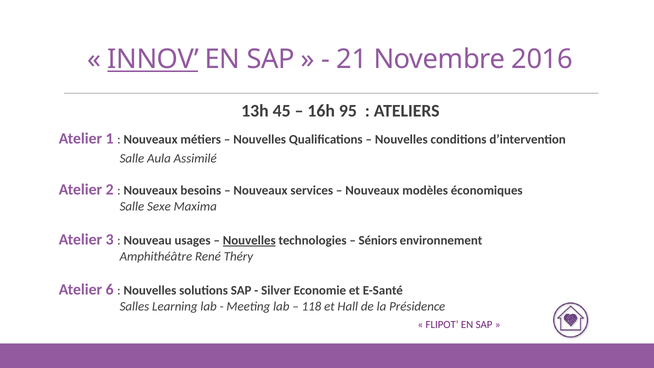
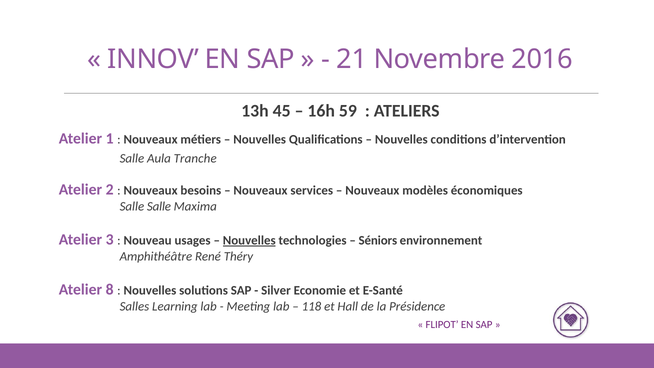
INNOV underline: present -> none (153, 59)
95: 95 -> 59 (348, 111)
Assimilé: Assimilé -> Tranche (195, 159)
Salle Sexe: Sexe -> Salle (159, 207)
6: 6 -> 8 (110, 289)
